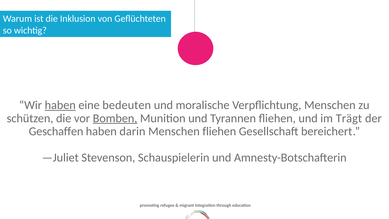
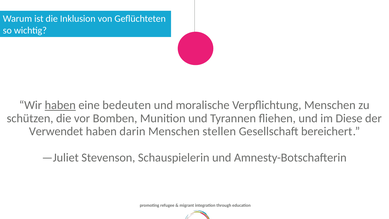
Bomben underline: present -> none (115, 118)
Trägt: Trägt -> Diese (349, 118)
Geschaffen: Geschaffen -> Verwendet (56, 131)
Menschen fliehen: fliehen -> stellen (219, 131)
